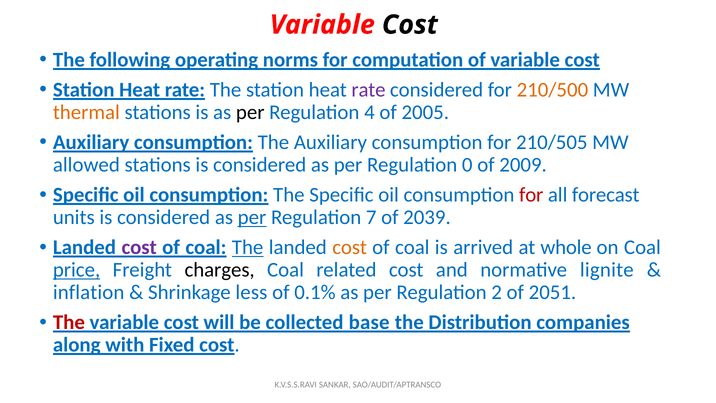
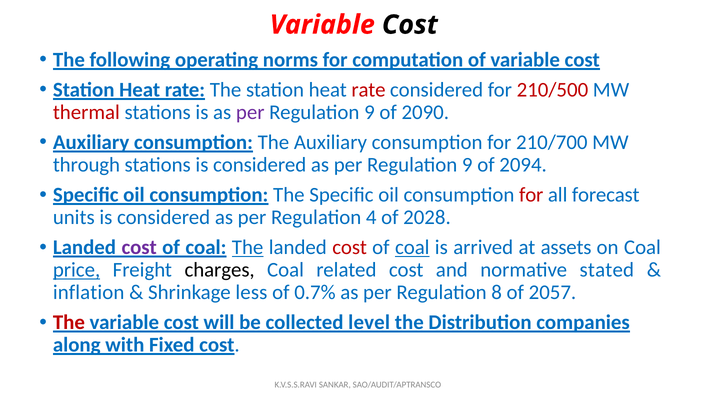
rate colour: purple -> red (369, 90)
210/500 colour: orange -> red (552, 90)
thermal colour: orange -> red (86, 112)
per colour: black -> purple (250, 112)
4: 4 -> 9 (369, 112)
2005: 2005 -> 2090 (425, 112)
210/505: 210/505 -> 210/700 (552, 142)
allowed: allowed -> through (86, 165)
0: 0 -> 9 (467, 165)
2009: 2009 -> 2094 (523, 165)
per underline: present -> none (252, 217)
7: 7 -> 4 (371, 217)
2039: 2039 -> 2028 (427, 217)
cost colour: orange -> red (350, 247)
coal underline: none -> present (412, 247)
whole: whole -> assets (566, 247)
lignite: lignite -> stated (607, 270)
0.1%: 0.1% -> 0.7% (315, 292)
2: 2 -> 8 (497, 292)
2051: 2051 -> 2057 (552, 292)
base: base -> level (369, 322)
